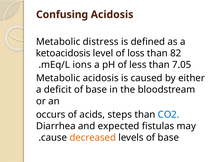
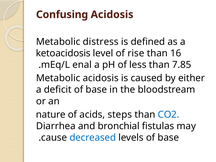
loss: loss -> rise (136, 53)
82: 82 -> 16 (176, 53)
ions: ions -> enal (82, 65)
7.05: 7.05 -> 7.85 (182, 65)
occurs: occurs -> nature (51, 115)
expected: expected -> bronchial (119, 126)
decreased colour: orange -> blue (93, 138)
